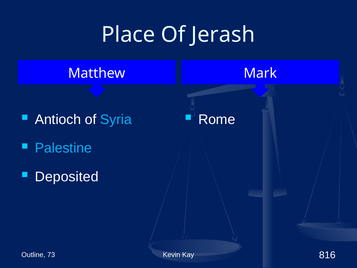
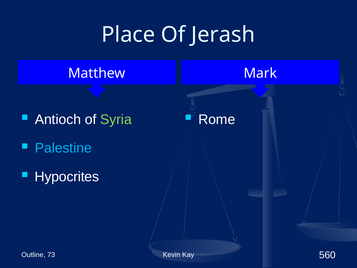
Syria colour: light blue -> light green (116, 119)
Deposited: Deposited -> Hypocrites (67, 177)
816: 816 -> 560 (327, 255)
